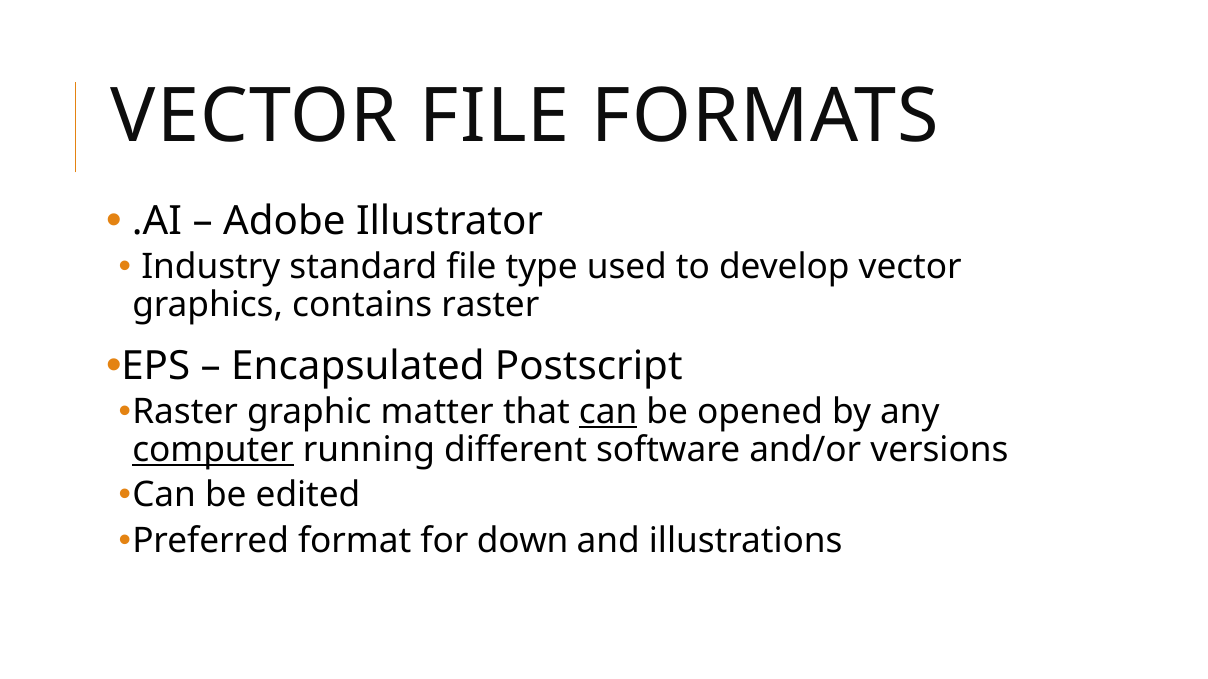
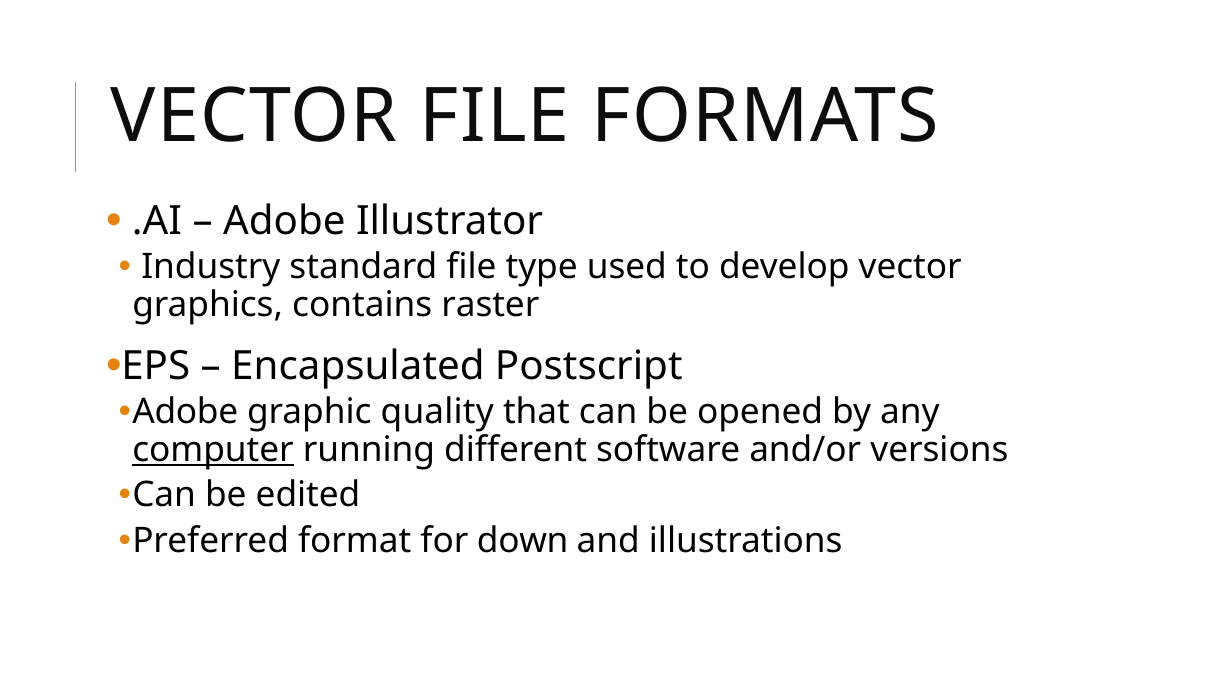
Raster: Raster -> Adobe (185, 412)
matter: matter -> quality (437, 412)
can underline: present -> none (608, 412)
